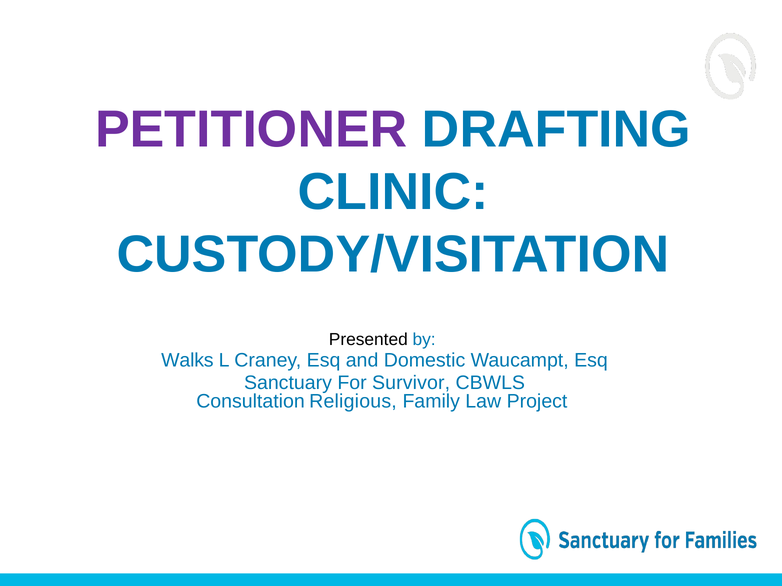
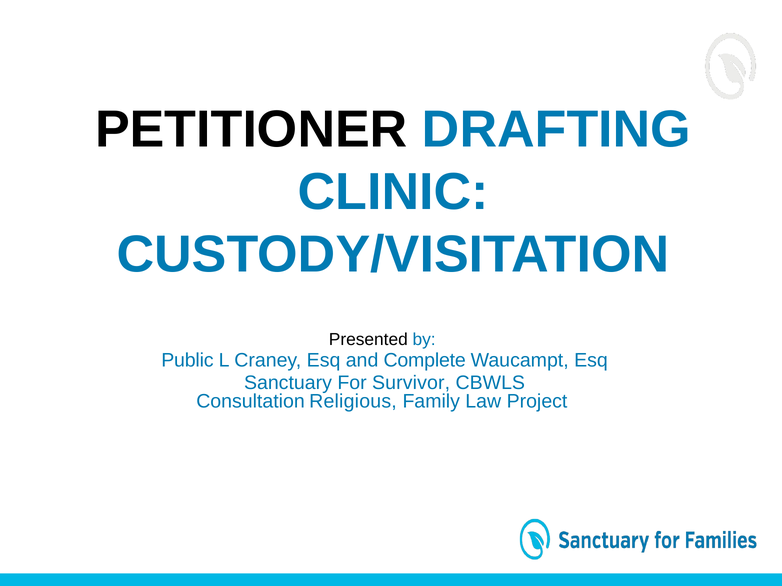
PETITIONER colour: purple -> black (251, 130)
Walks: Walks -> Public (187, 361)
Domestic: Domestic -> Complete (425, 361)
